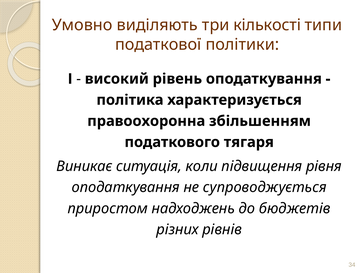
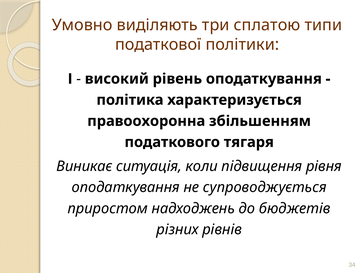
кількості: кількості -> сплатою (267, 25)
